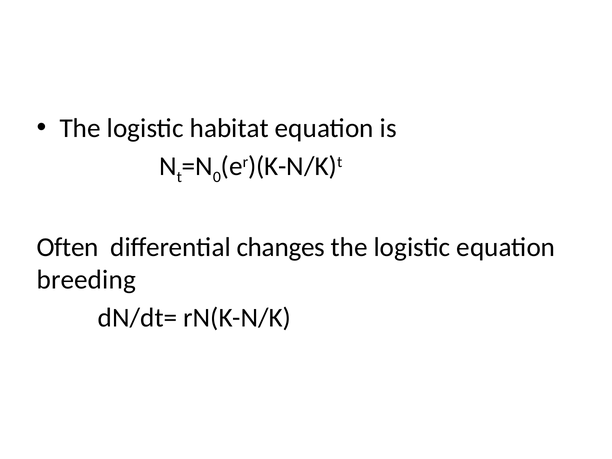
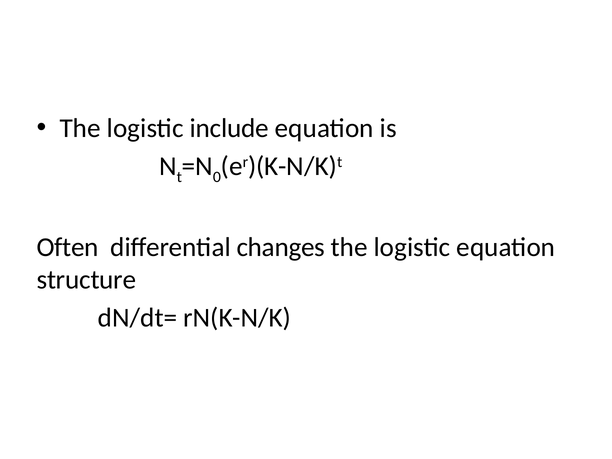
habitat: habitat -> include (229, 128)
breeding: breeding -> structure (86, 280)
